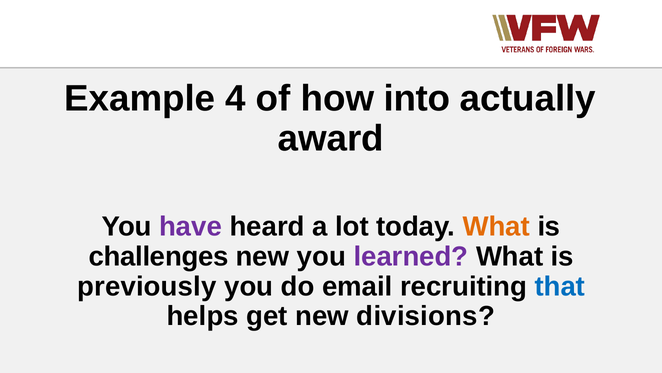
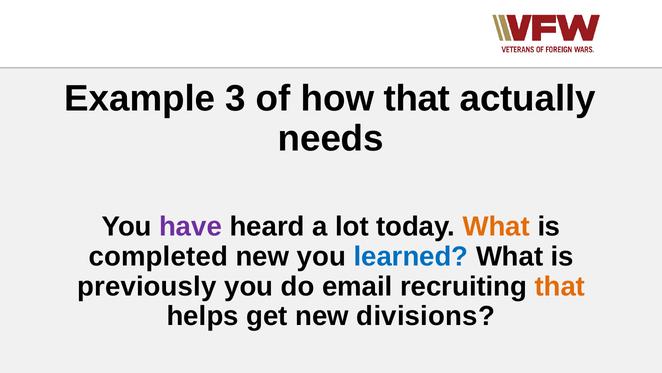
4: 4 -> 3 (236, 99)
how into: into -> that (417, 99)
award: award -> needs (331, 138)
challenges: challenges -> completed (158, 256)
learned colour: purple -> blue (411, 256)
that colour: blue -> orange (560, 286)
